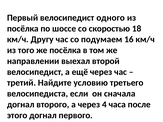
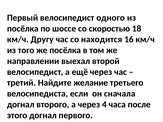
подумаем: подумаем -> находится (102, 39)
условию: условию -> желание (91, 83)
